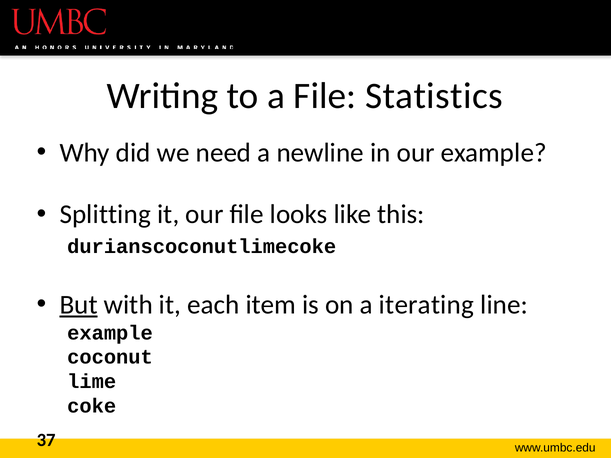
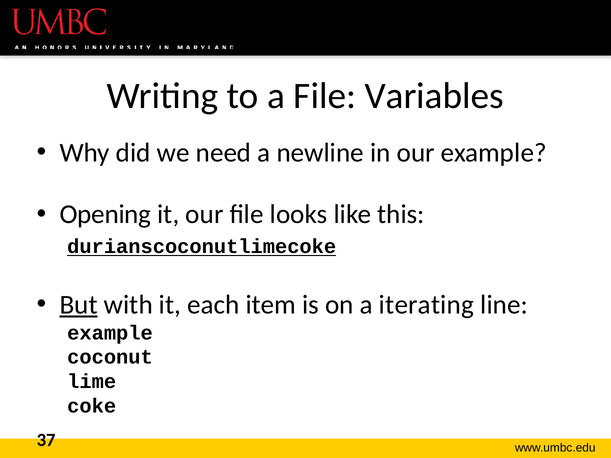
Statistics: Statistics -> Variables (434, 96)
Splitting: Splitting -> Opening (105, 215)
durianscoconutlimecoke underline: none -> present (202, 247)
